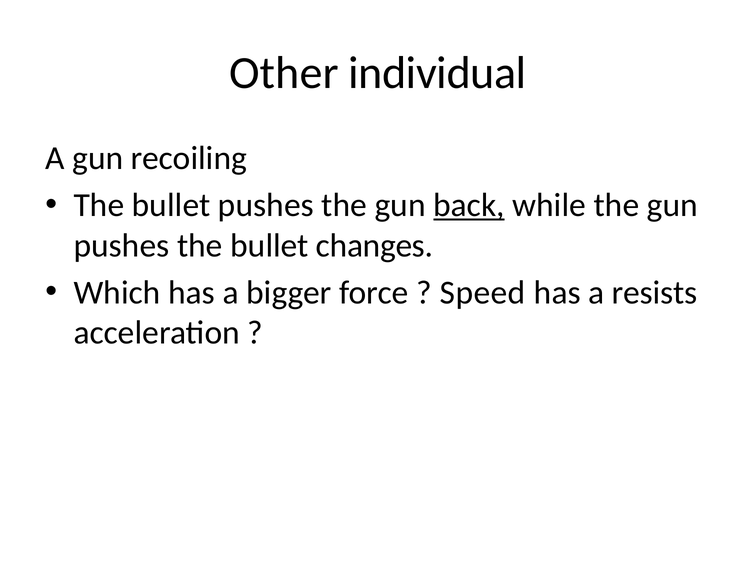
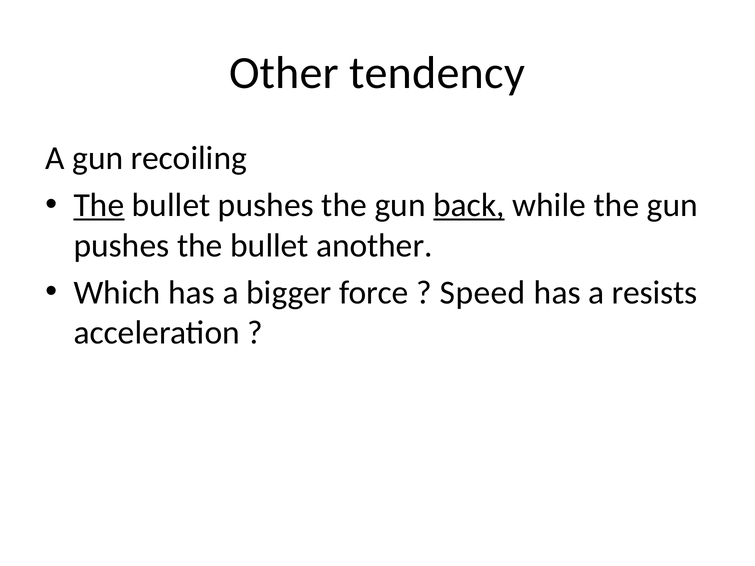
individual: individual -> tendency (437, 73)
The underline: none -> present (99, 205)
changes: changes -> another (374, 246)
